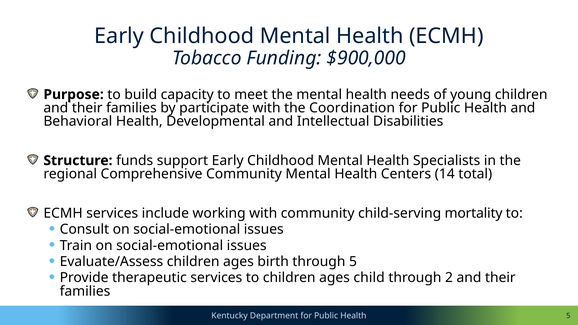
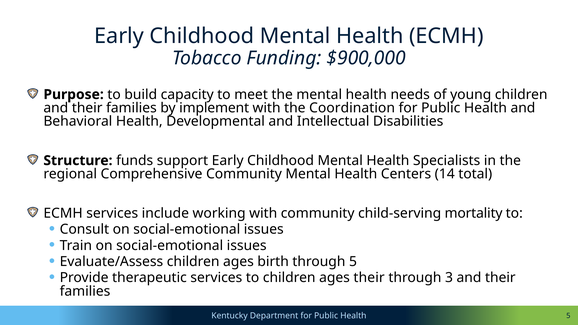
participate: participate -> implement (214, 108)
ages child: child -> their (369, 278)
2: 2 -> 3 (449, 278)
